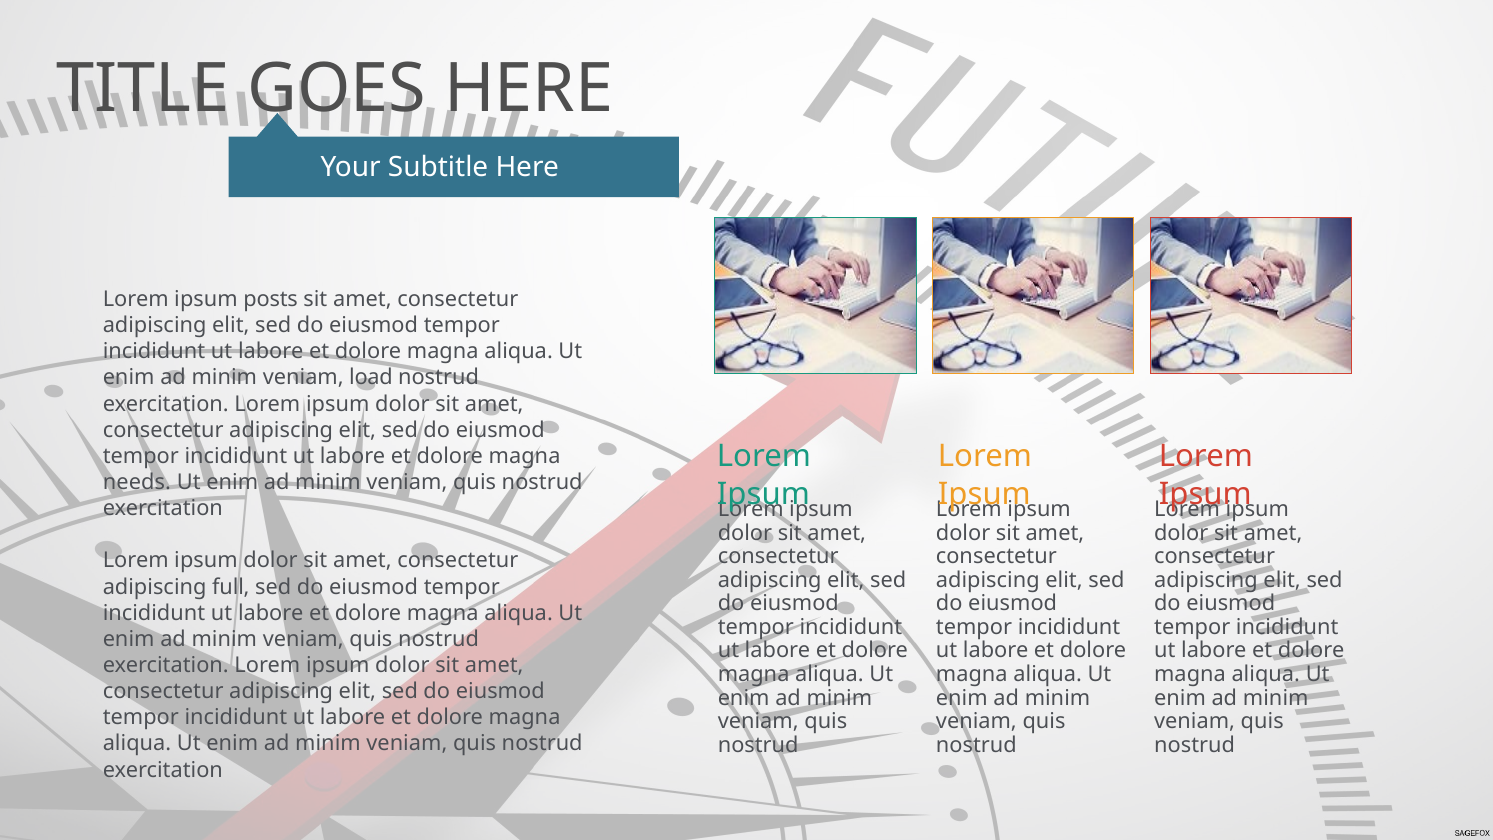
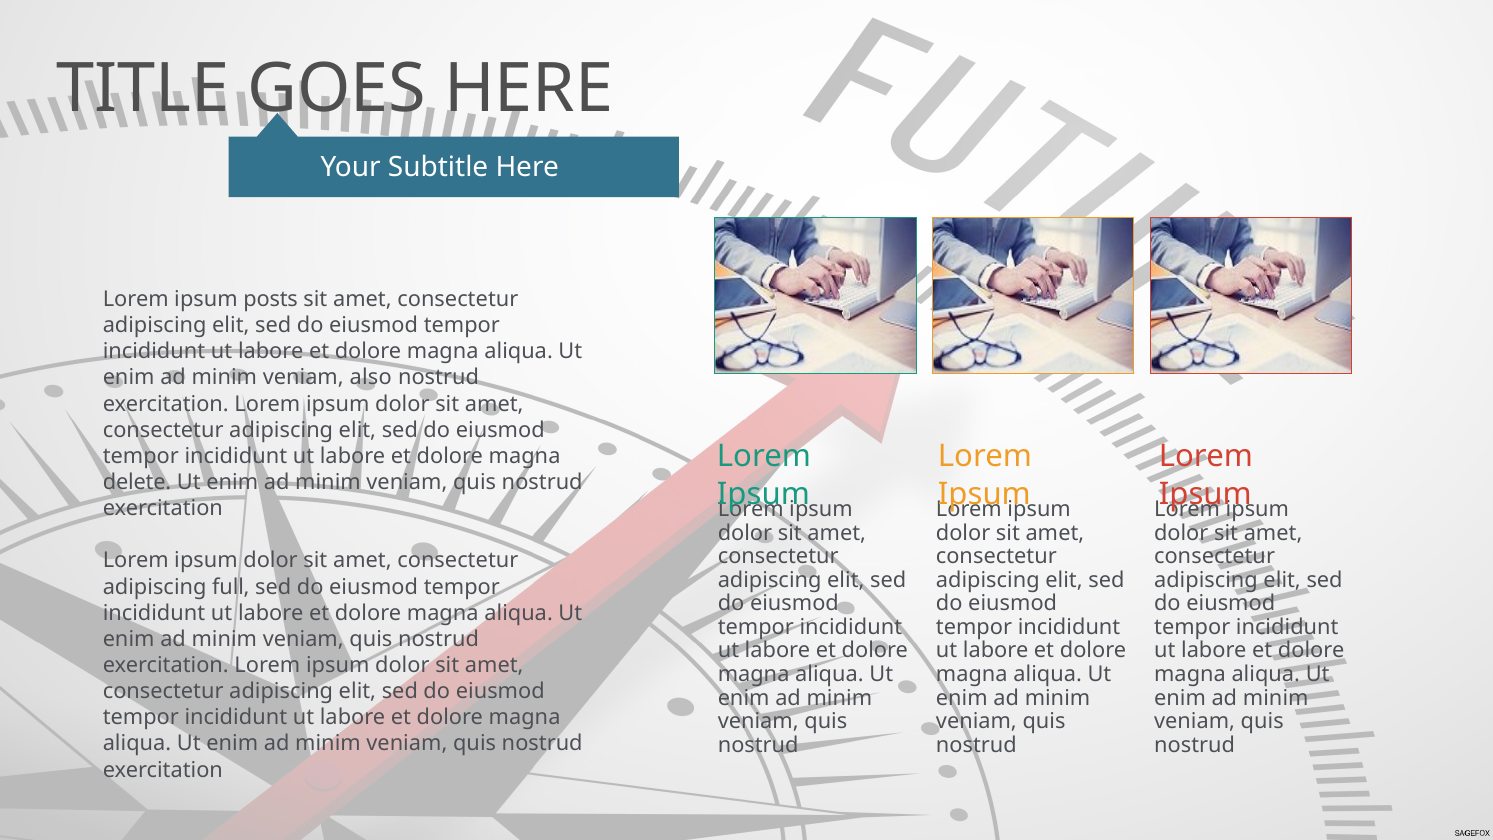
load: load -> also (371, 378)
needs: needs -> delete (137, 482)
